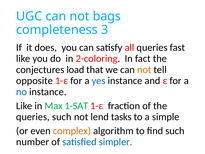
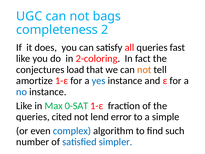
3: 3 -> 2 (105, 30)
opposite: opposite -> amortize (34, 81)
1-SAT: 1-SAT -> 0-SAT (77, 106)
queries such: such -> cited (62, 117)
tasks: tasks -> error (121, 117)
complex colour: orange -> blue (72, 131)
